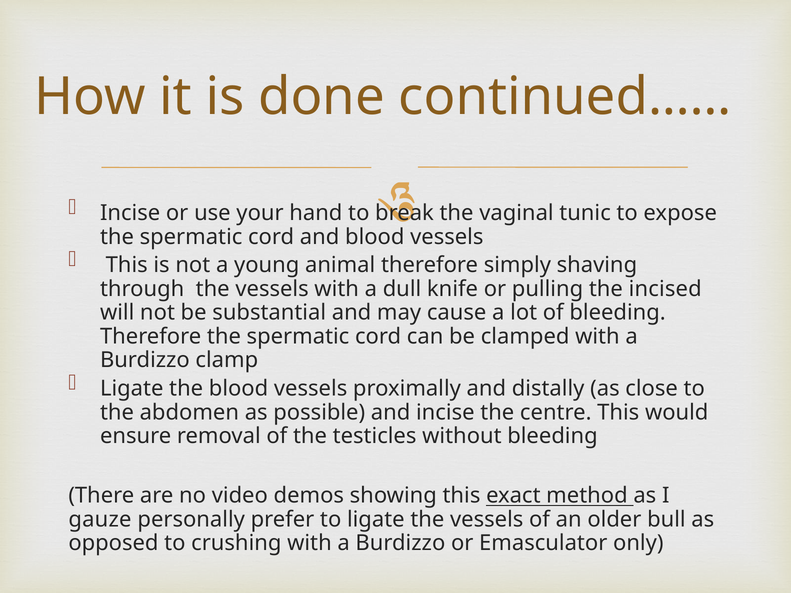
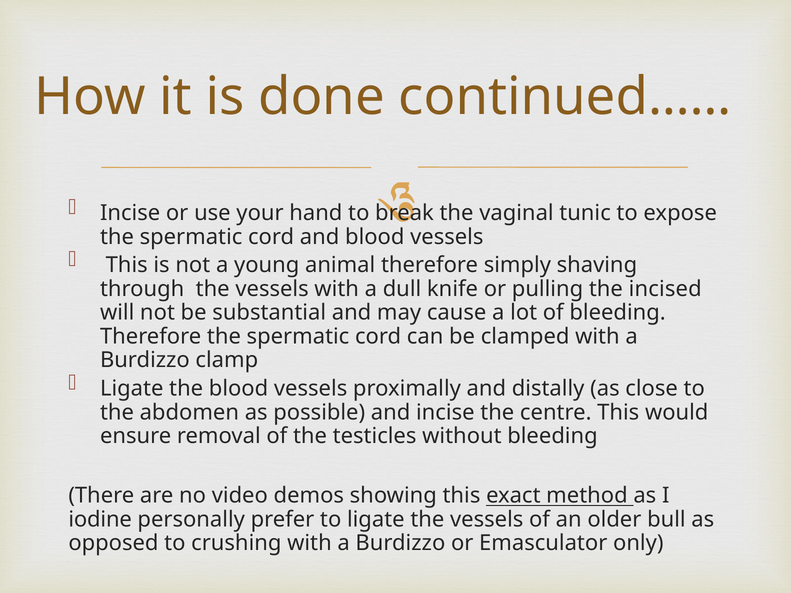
gauze: gauze -> iodine (100, 520)
